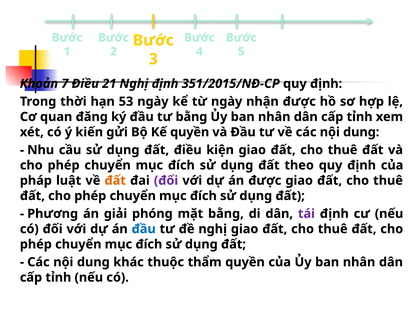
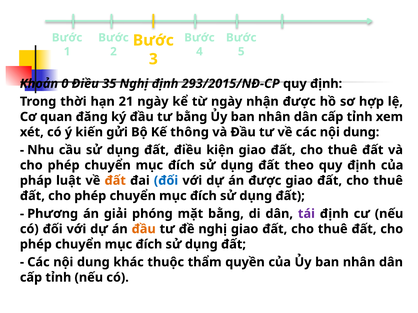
7: 7 -> 0 (65, 84)
21: 21 -> 35 (109, 84)
351/2015/NĐ-CP: 351/2015/NĐ-CP -> 293/2015/NĐ-CP (231, 84)
53: 53 -> 21 (126, 102)
Kế quyền: quyền -> thông (190, 132)
đối colour: purple -> blue (166, 181)
đầu colour: blue -> orange (144, 229)
